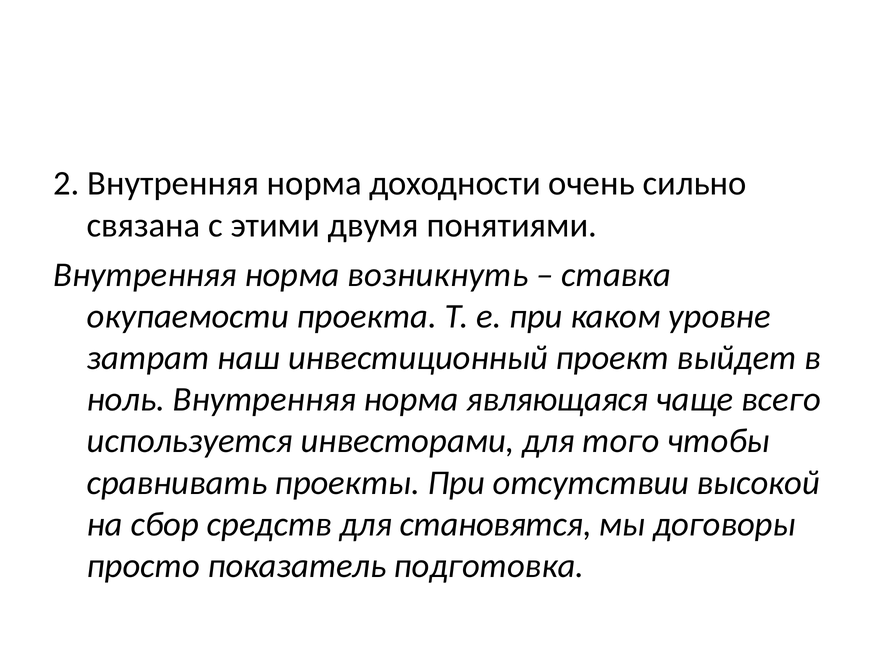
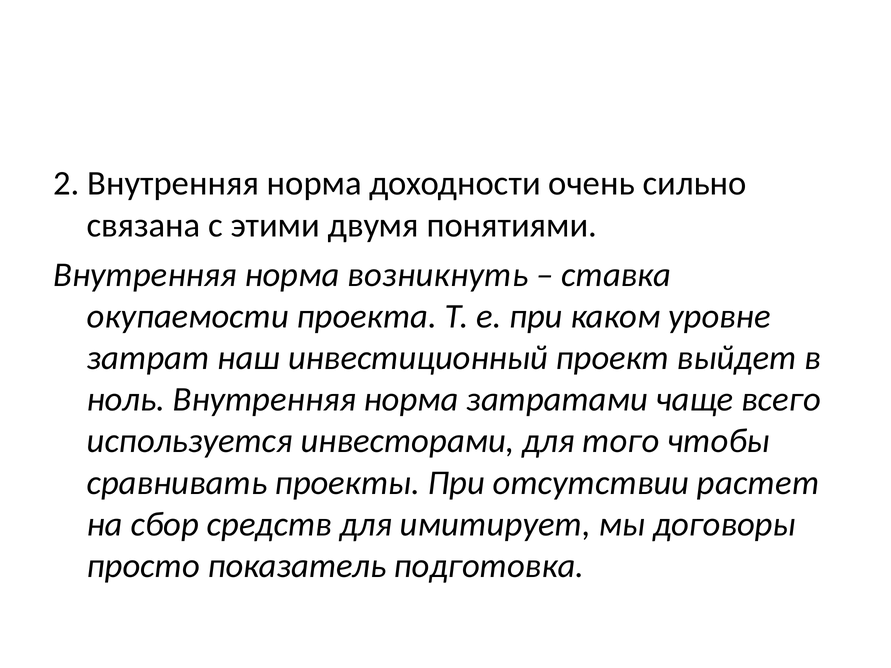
являющаяся: являющаяся -> затратами (557, 400)
высокой: высокой -> растет (758, 483)
становятся: становятся -> имитирует (495, 524)
